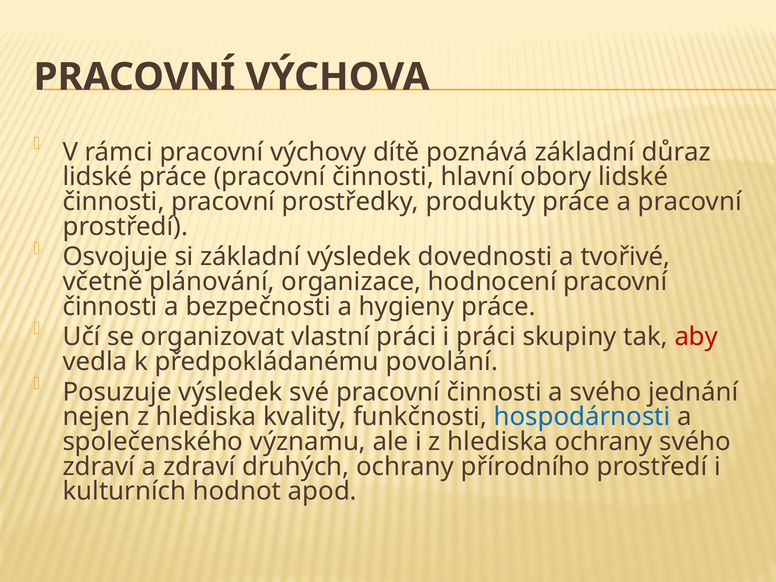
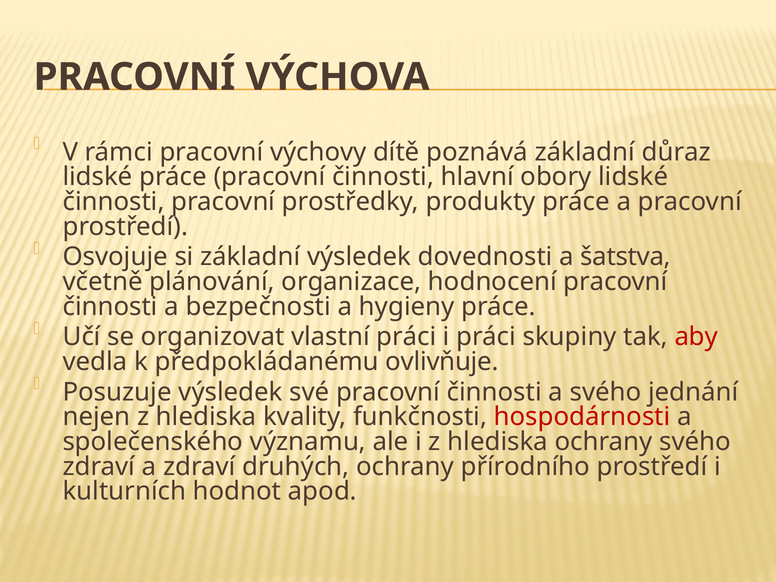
tvořivé: tvořivé -> šatstva (626, 257)
povolání: povolání -> ovlivňuje (442, 362)
hospodárnosti colour: blue -> red (582, 417)
